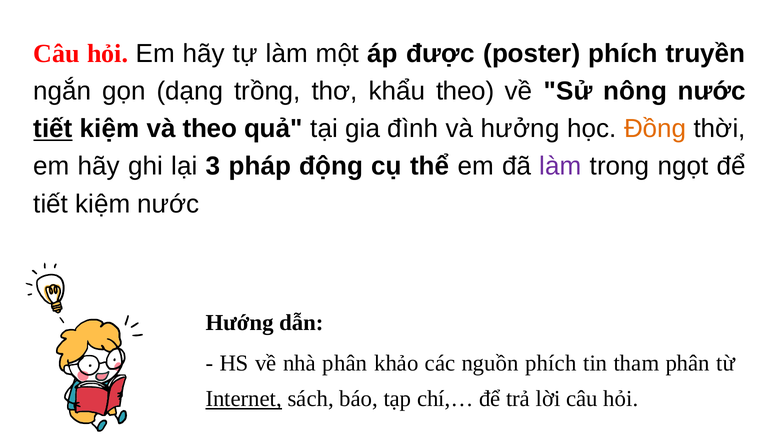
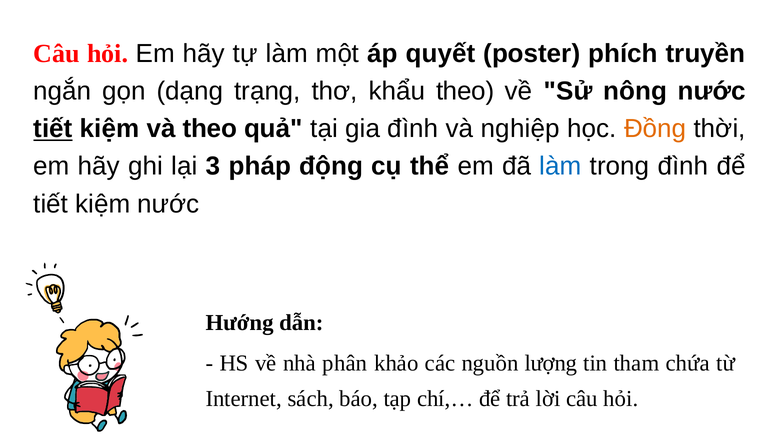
được: được -> quyết (441, 54)
trồng: trồng -> trạng (267, 91)
hưởng: hưởng -> nghiệp (520, 129)
làm colour: purple -> blue (560, 166)
trong ngọt: ngọt -> đình (683, 166)
nguồn phích: phích -> lượng (551, 363)
tham phân: phân -> chứa (688, 363)
Internet underline: present -> none (244, 398)
